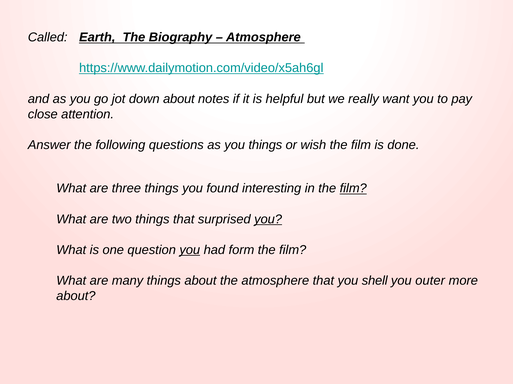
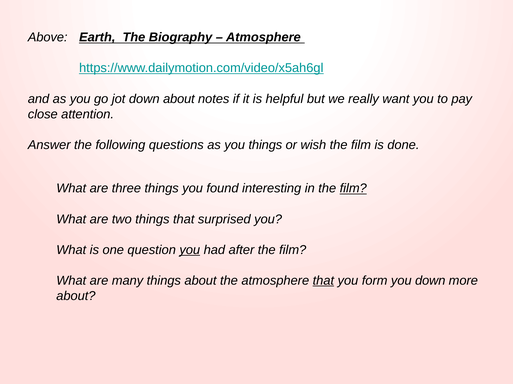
Called: Called -> Above (48, 37)
you underline: present -> none (268, 220)
form: form -> after (241, 250)
that underline: none -> present (323, 281)
shell: shell -> form (375, 281)
you outer: outer -> down (430, 281)
